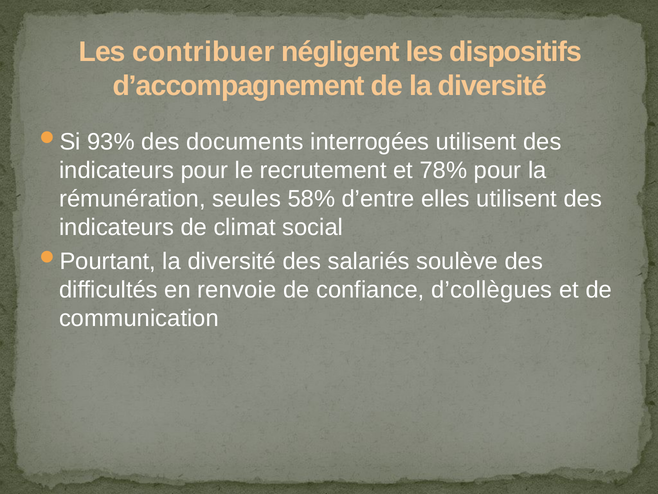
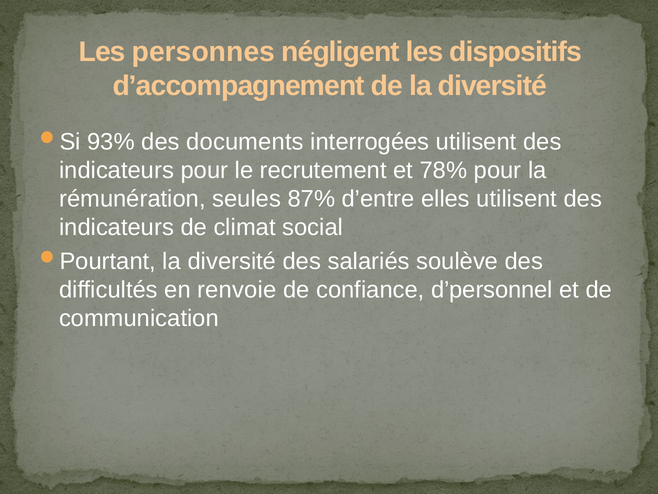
contribuer: contribuer -> personnes (203, 52)
58%: 58% -> 87% (311, 199)
d’collègues: d’collègues -> d’personnel (492, 290)
